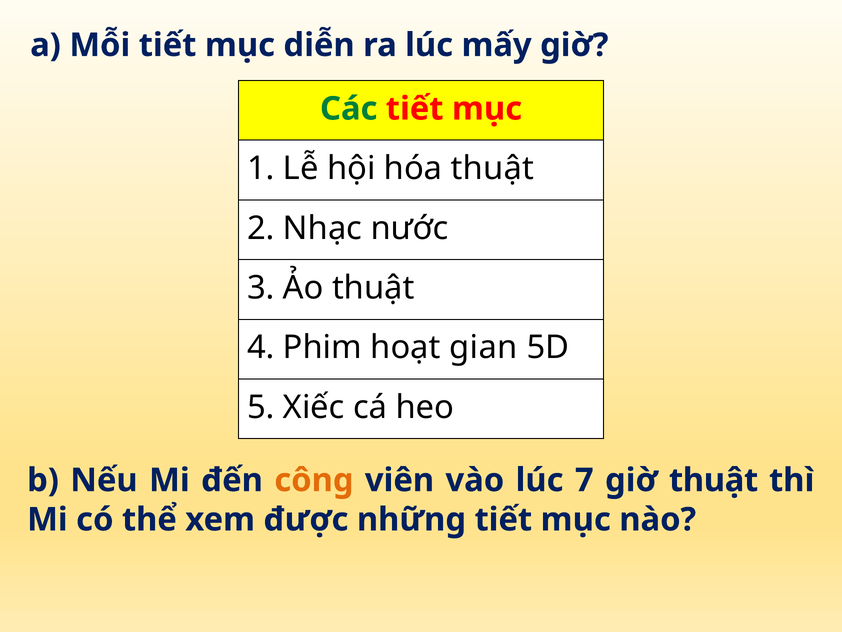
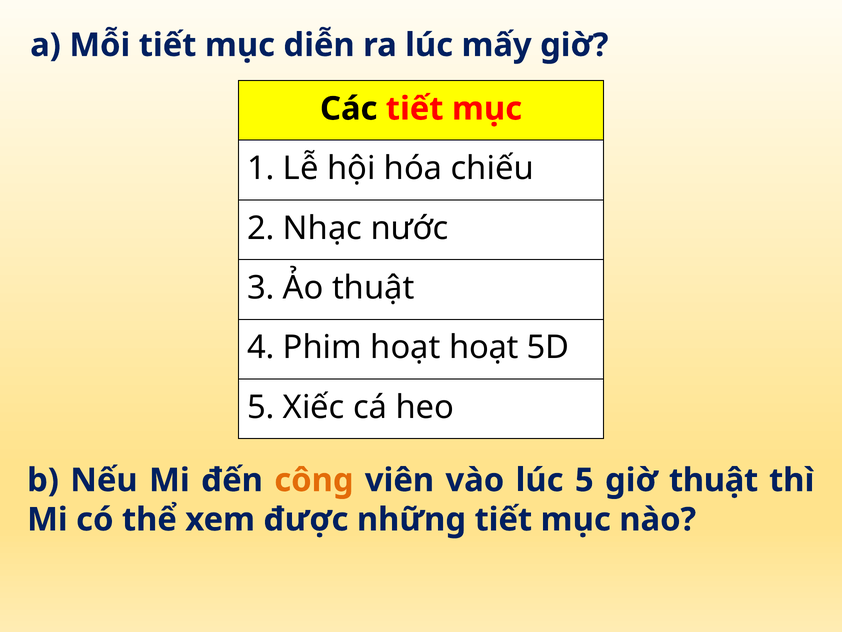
Các colour: green -> black (349, 109)
hóa thuật: thuật -> chiếu (492, 168)
hoạt gian: gian -> hoạt (484, 347)
lúc 7: 7 -> 5 (584, 480)
